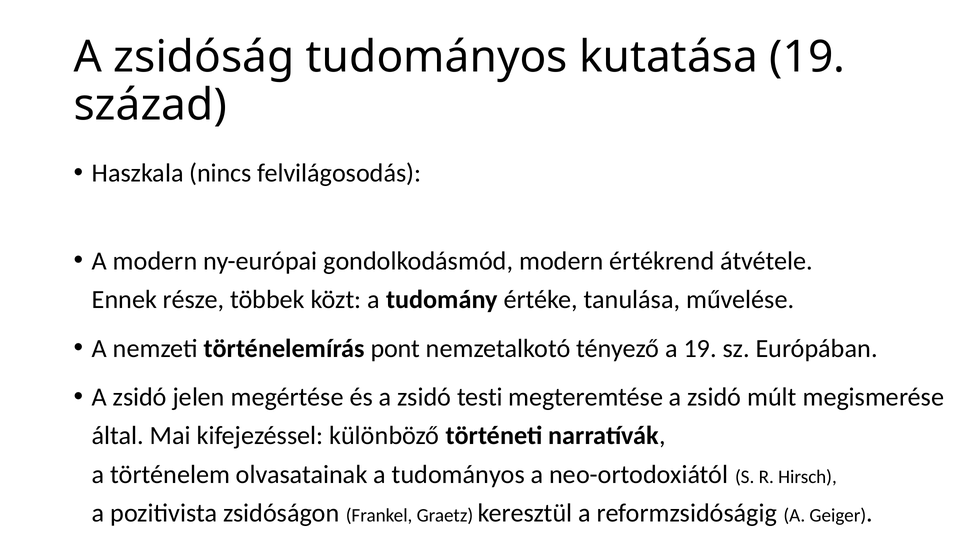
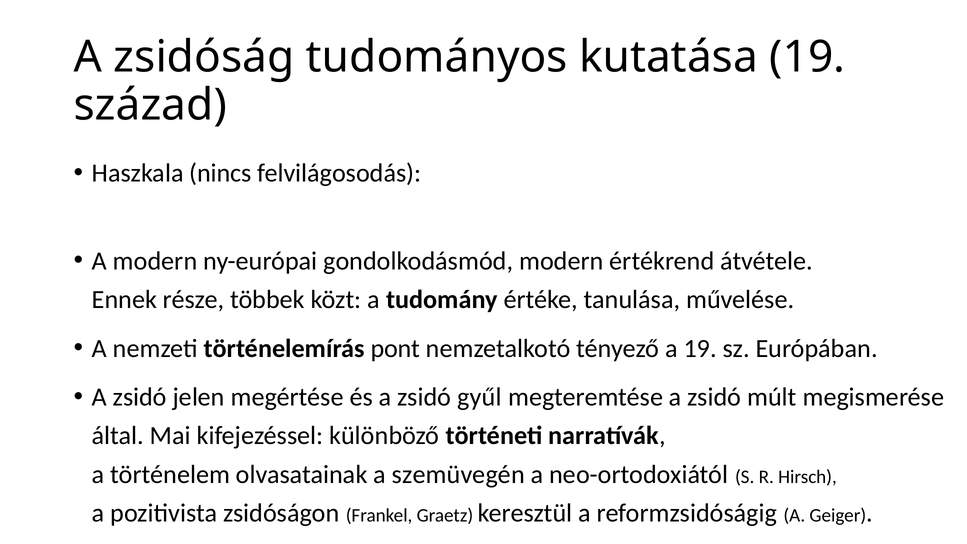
testi: testi -> gyűl (480, 397)
a tudományos: tudományos -> szemüvegén (458, 474)
